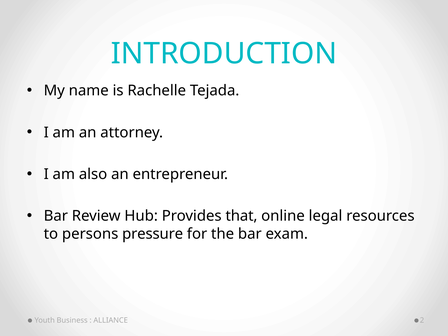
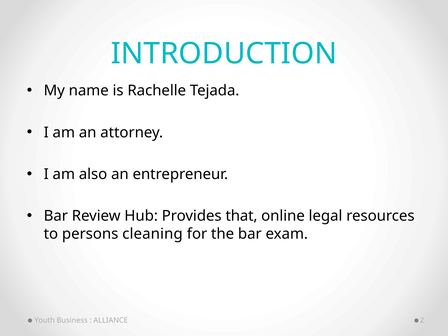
pressure: pressure -> cleaning (153, 234)
